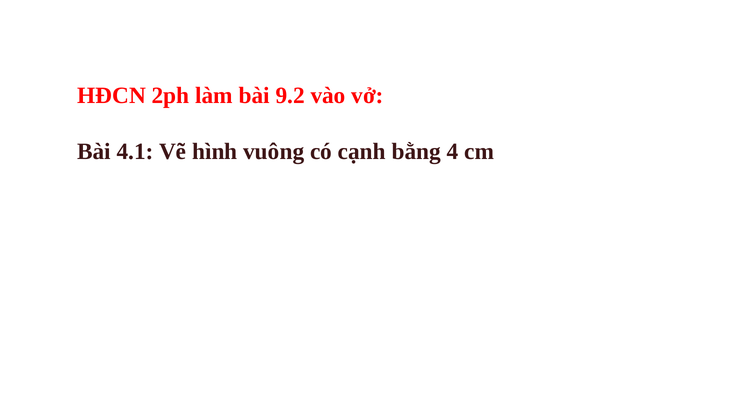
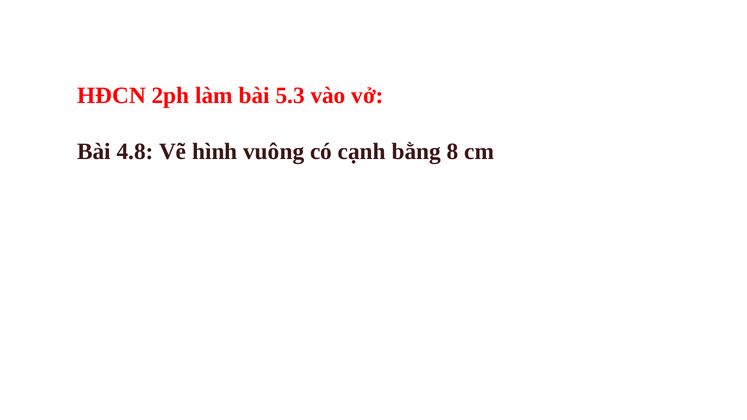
9.2: 9.2 -> 5.3 (290, 96)
4.1: 4.1 -> 4.8 (135, 152)
4: 4 -> 8 (453, 152)
